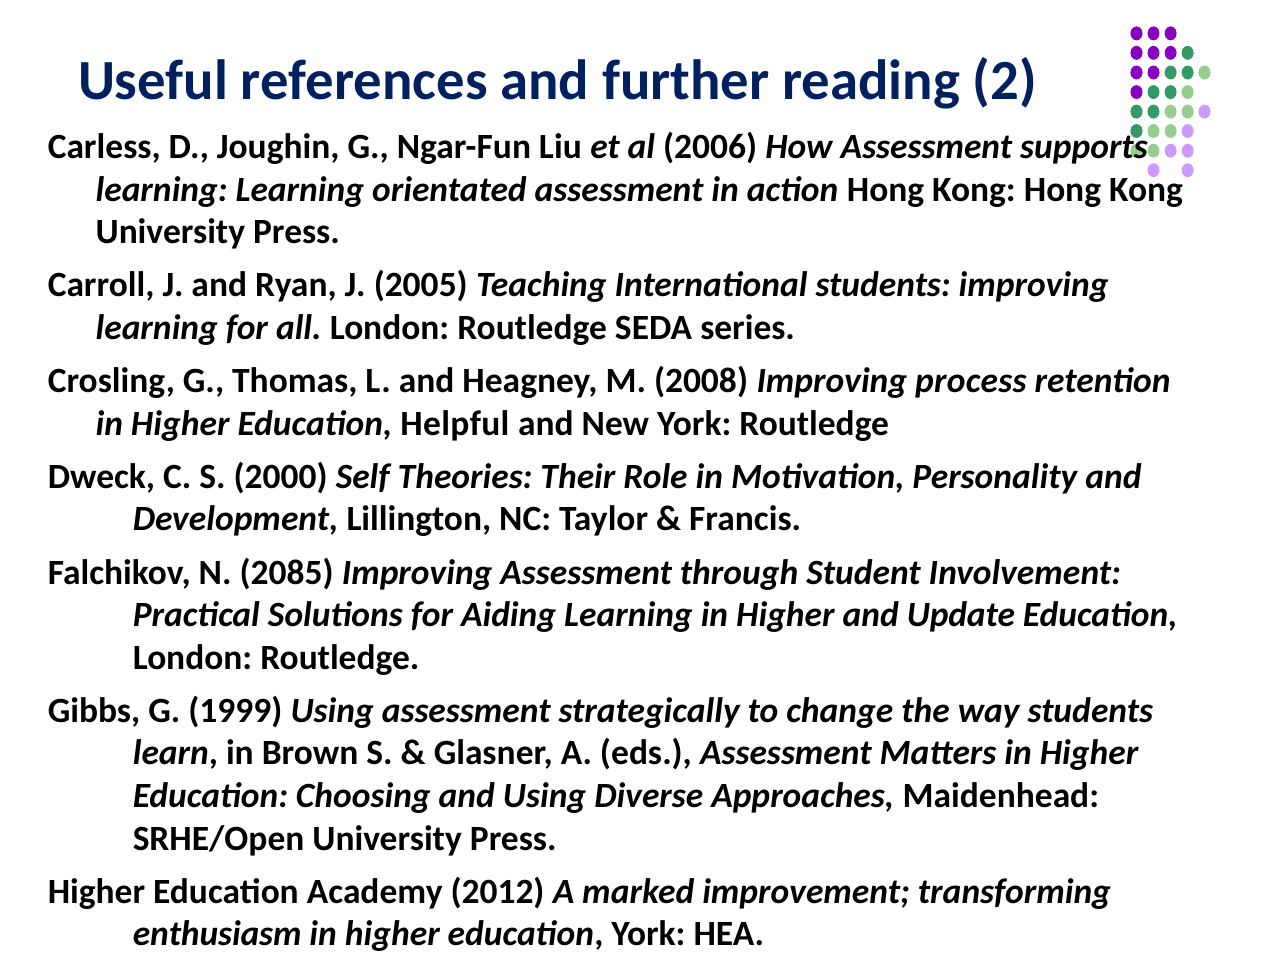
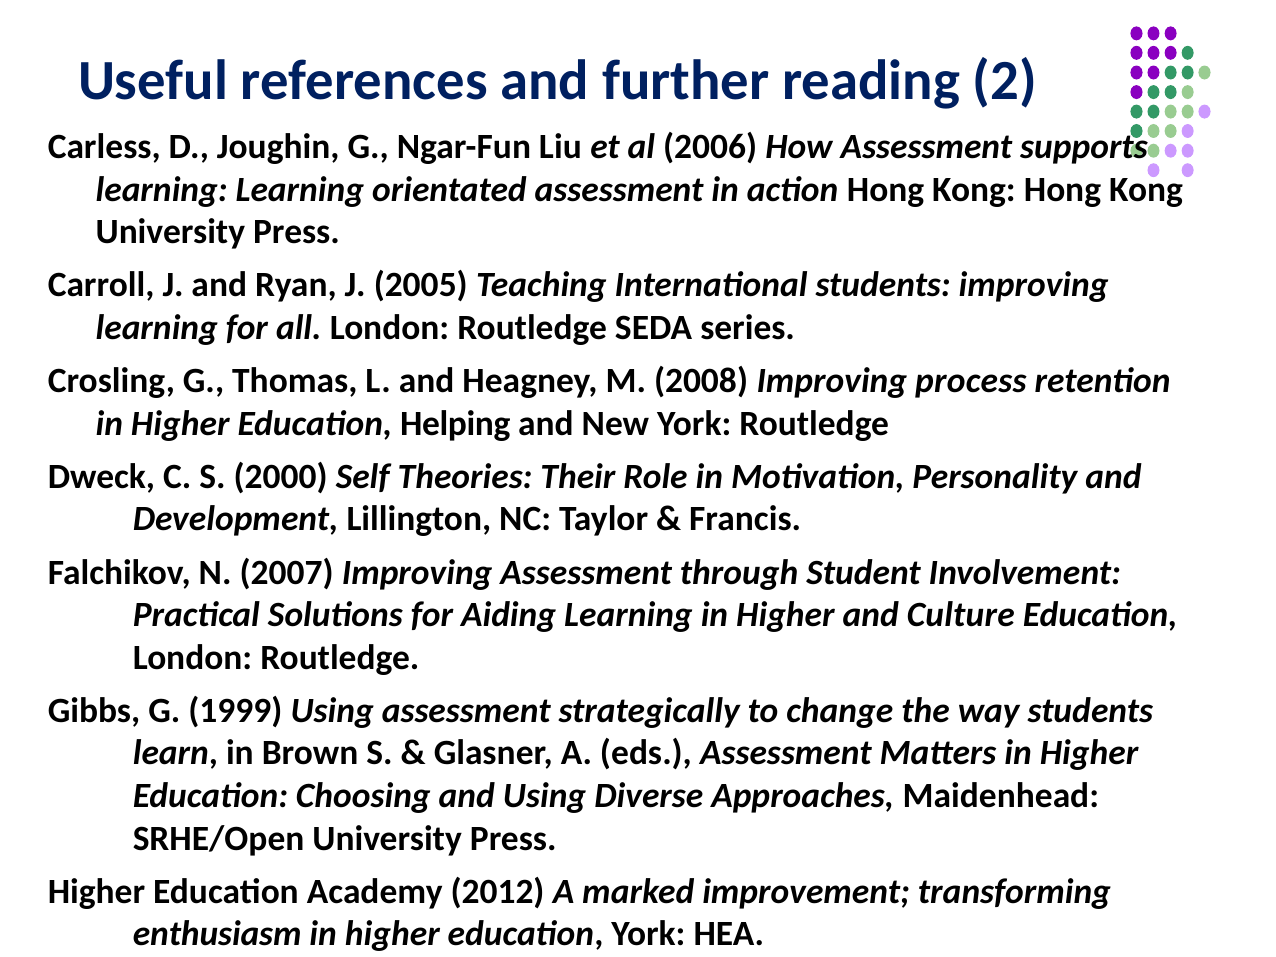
Helpful: Helpful -> Helping (455, 423)
2085: 2085 -> 2007 (287, 572)
Update: Update -> Culture (961, 615)
